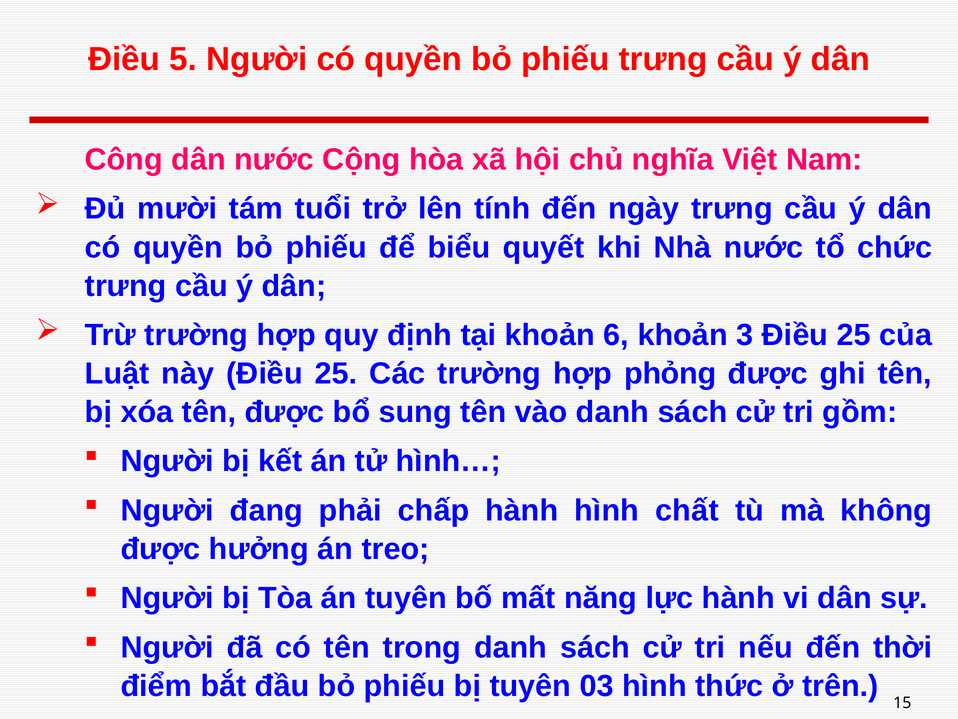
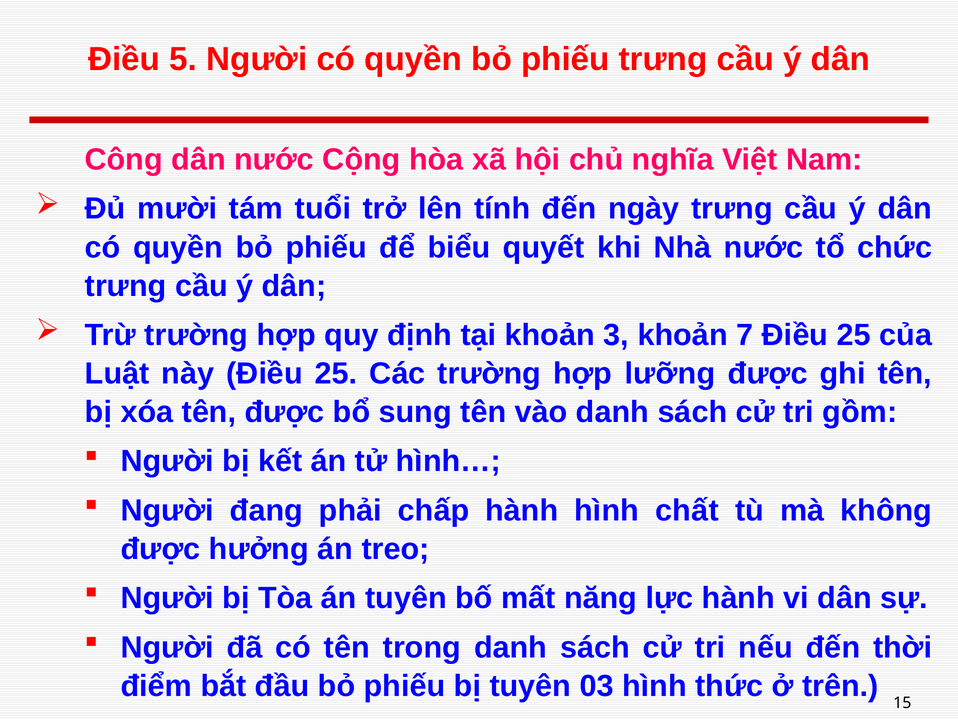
6: 6 -> 3 (616, 335)
3: 3 -> 7 (745, 335)
phỏng: phỏng -> lưỡng (670, 373)
